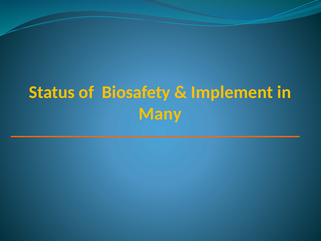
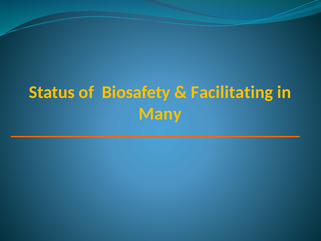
Implement: Implement -> Facilitating (232, 92)
